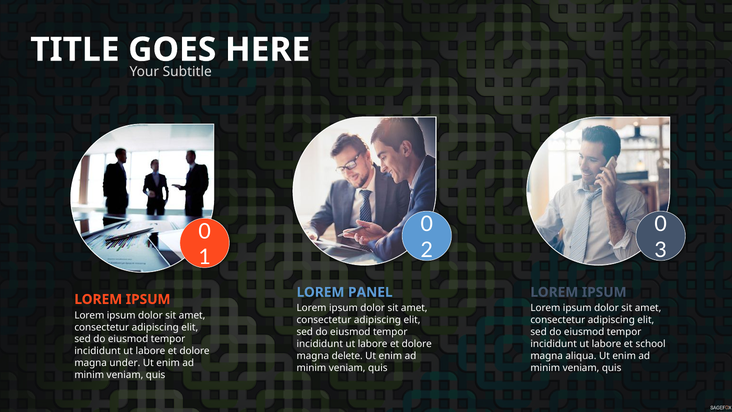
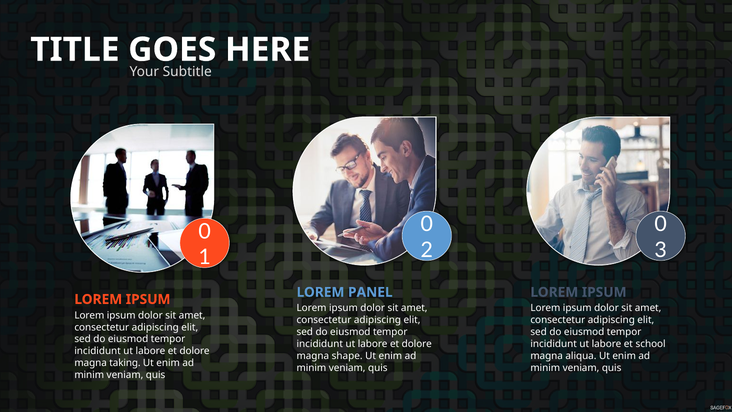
delete: delete -> shape (347, 356)
under: under -> taking (125, 363)
